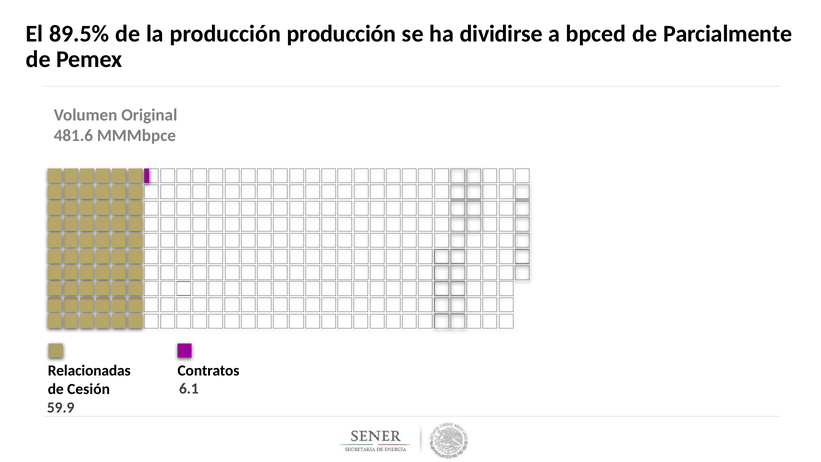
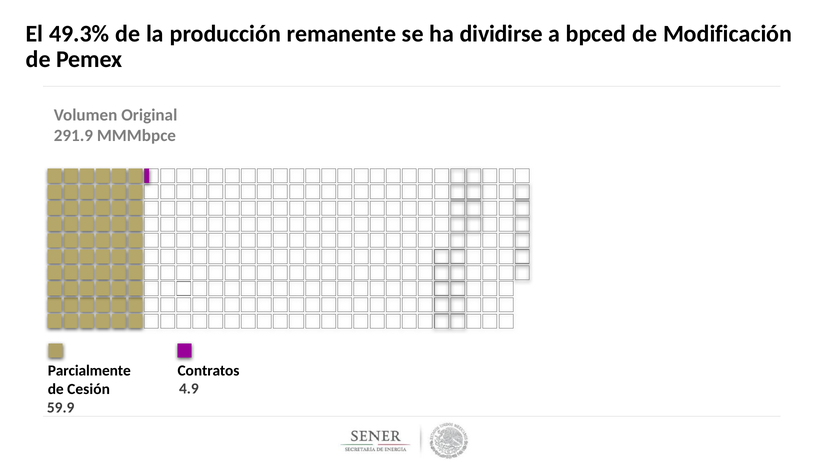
89.5%: 89.5% -> 49.3% (79, 34)
producción producción: producción -> remanente (341, 34)
Parcialmente: Parcialmente -> Modificación (728, 34)
481.6: 481.6 -> 291.9 (73, 135)
Relacionadas: Relacionadas -> Parcialmente (89, 371)
6.1: 6.1 -> 4.9 (189, 388)
